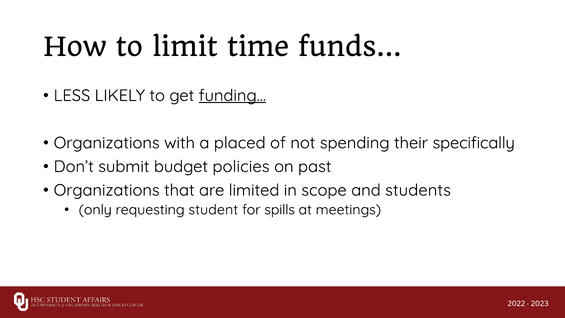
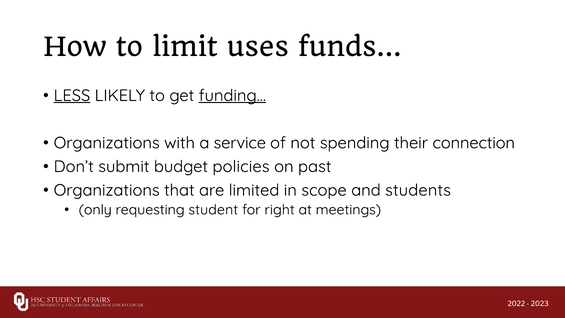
time: time -> uses (258, 47)
LESS underline: none -> present (72, 95)
placed: placed -> service (240, 143)
specifically: specifically -> connection (474, 143)
spills: spills -> right (280, 210)
